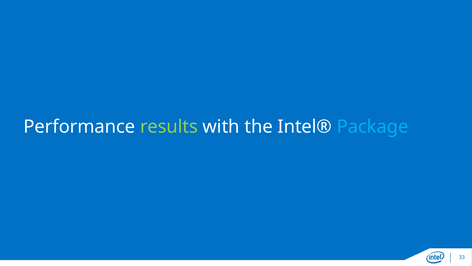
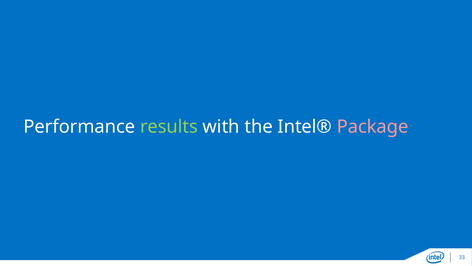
Package colour: light blue -> pink (373, 127)
